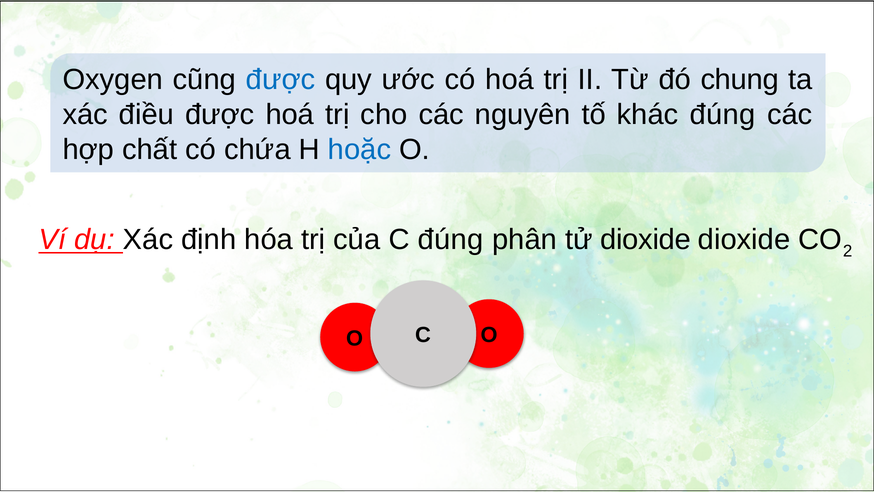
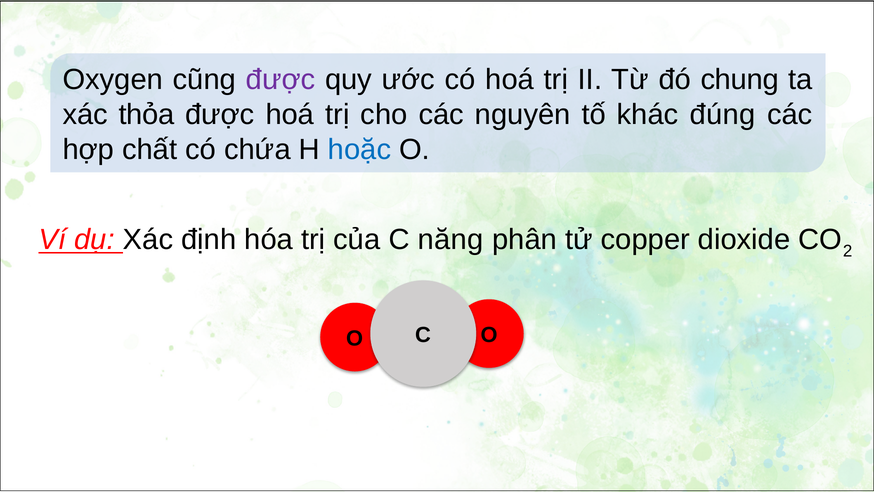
được colour: blue -> purple (280, 80)
điều: điều -> thỏa (147, 115)
C đúng: đúng -> năng (451, 240)
tử dioxide: dioxide -> copper (645, 240)
